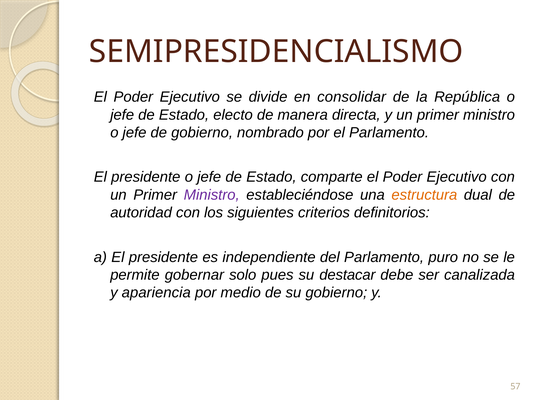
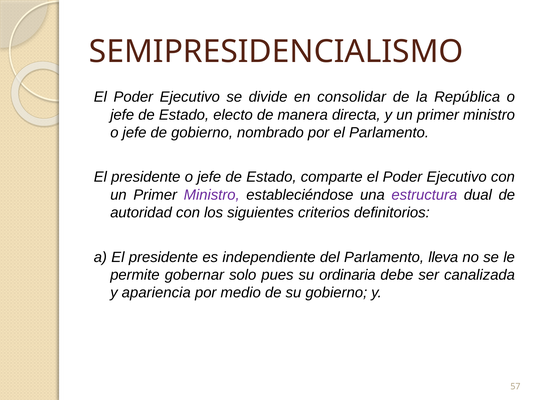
estructura colour: orange -> purple (424, 195)
puro: puro -> lleva (443, 257)
destacar: destacar -> ordinaria (347, 275)
